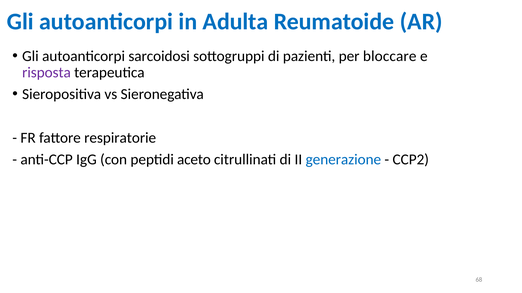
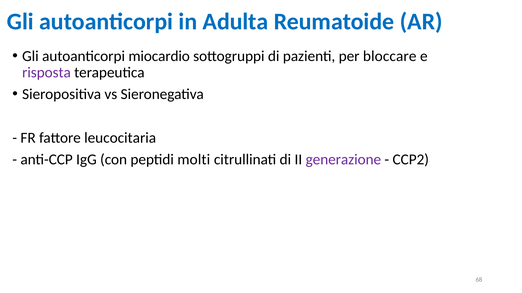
sarcoidosi: sarcoidosi -> miocardio (159, 56)
respiratorie: respiratorie -> leucocitaria (120, 138)
aceto: aceto -> molti (194, 160)
generazione colour: blue -> purple (343, 160)
